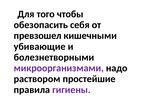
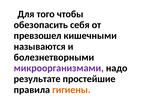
убивающие: убивающие -> называются (40, 46)
раствором: раствором -> результате (37, 79)
гигиены colour: purple -> orange (71, 90)
